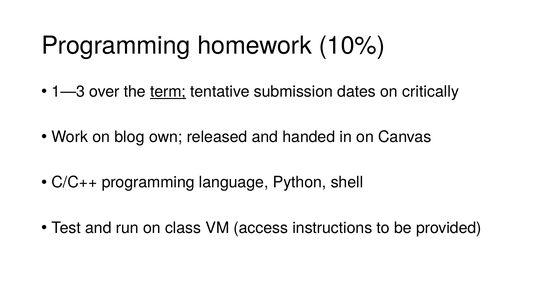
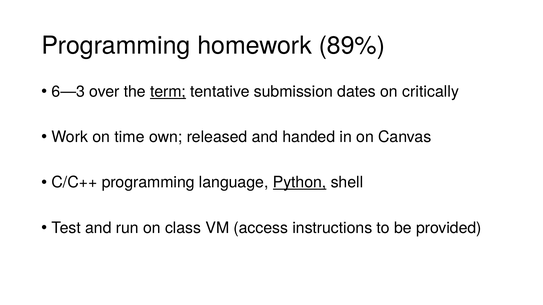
10%: 10% -> 89% (352, 46)
1—3: 1—3 -> 6—3 (68, 92)
blog: blog -> time (130, 137)
Python underline: none -> present (300, 183)
